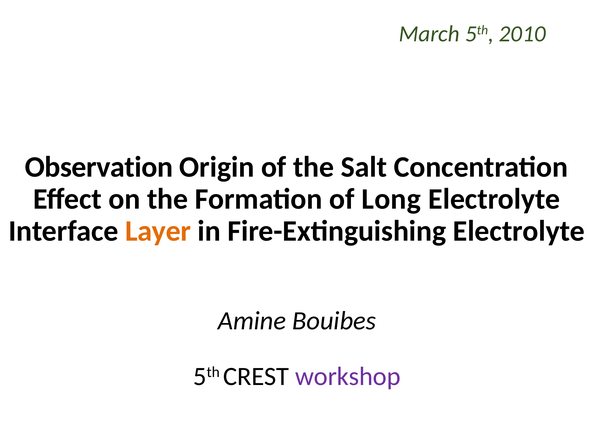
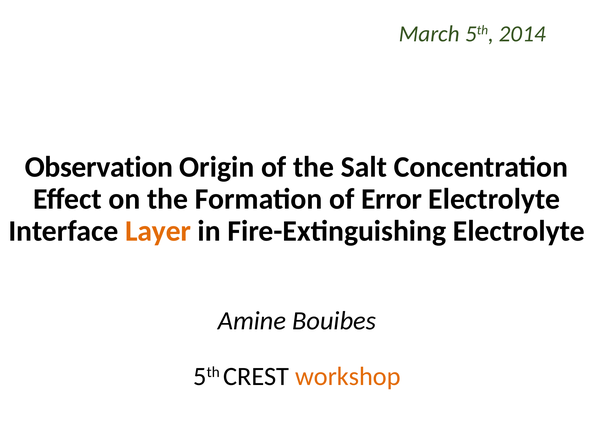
2010: 2010 -> 2014 (522, 34)
Long: Long -> Error (391, 199)
workshop colour: purple -> orange (348, 377)
